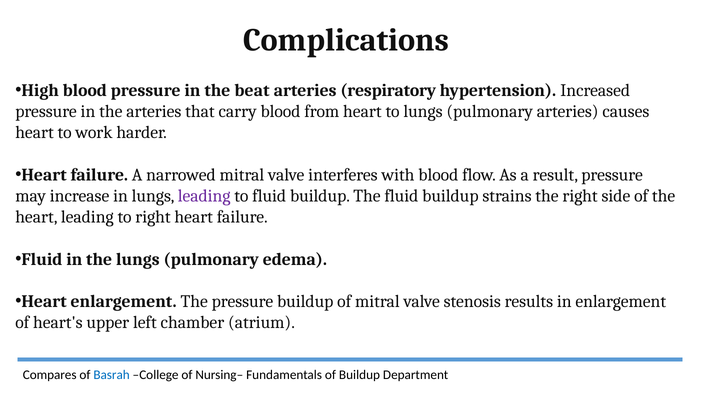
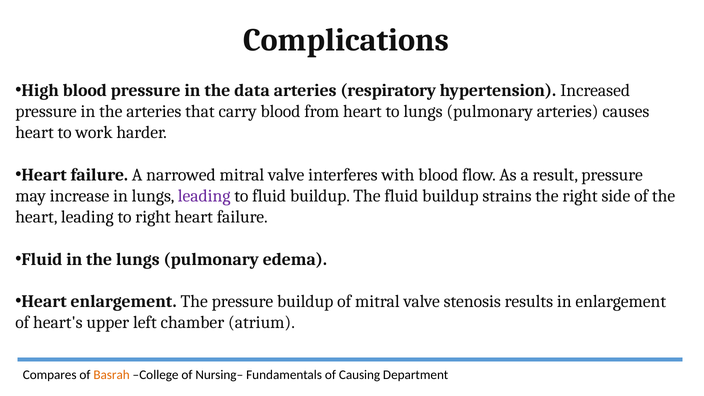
beat: beat -> data (252, 90)
Basrah colour: blue -> orange (112, 375)
of Buildup: Buildup -> Causing (360, 375)
